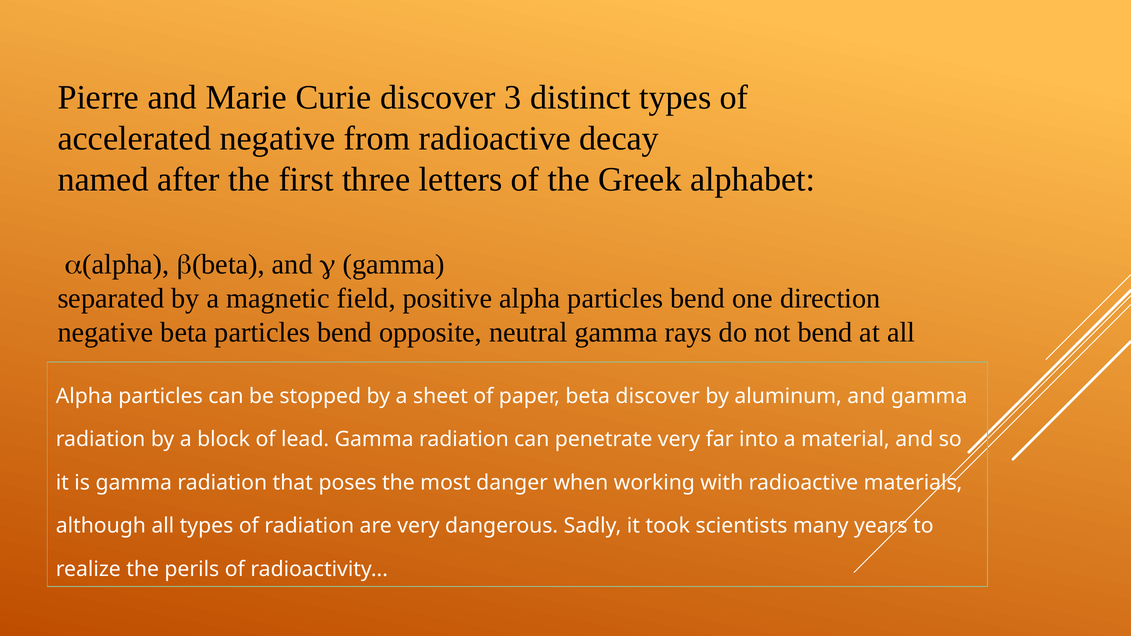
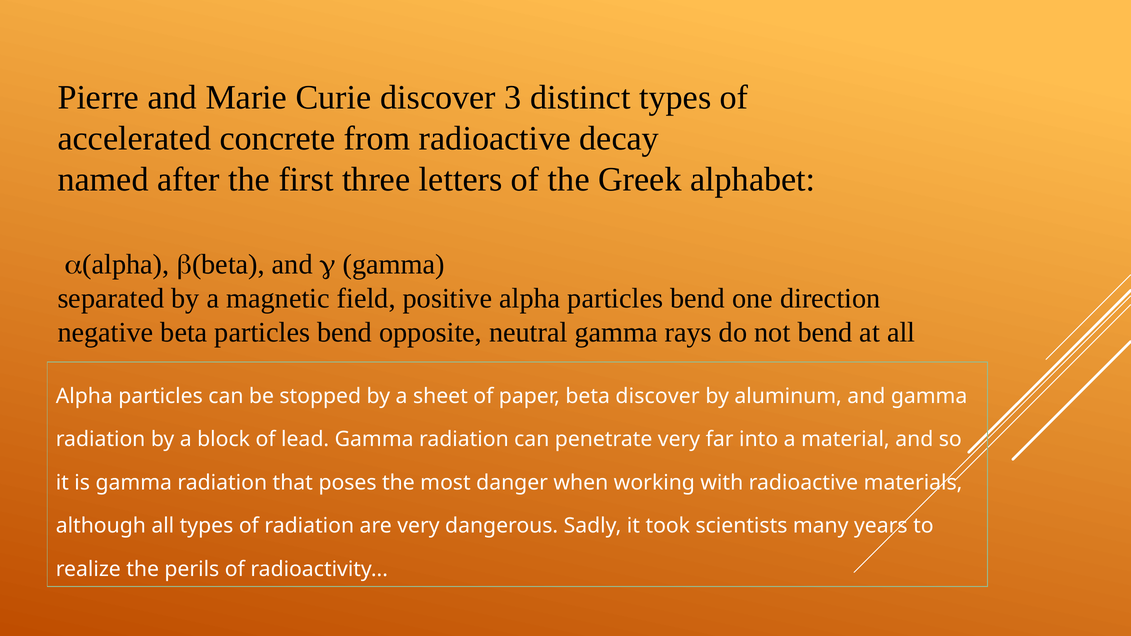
accelerated negative: negative -> concrete (278, 138)
